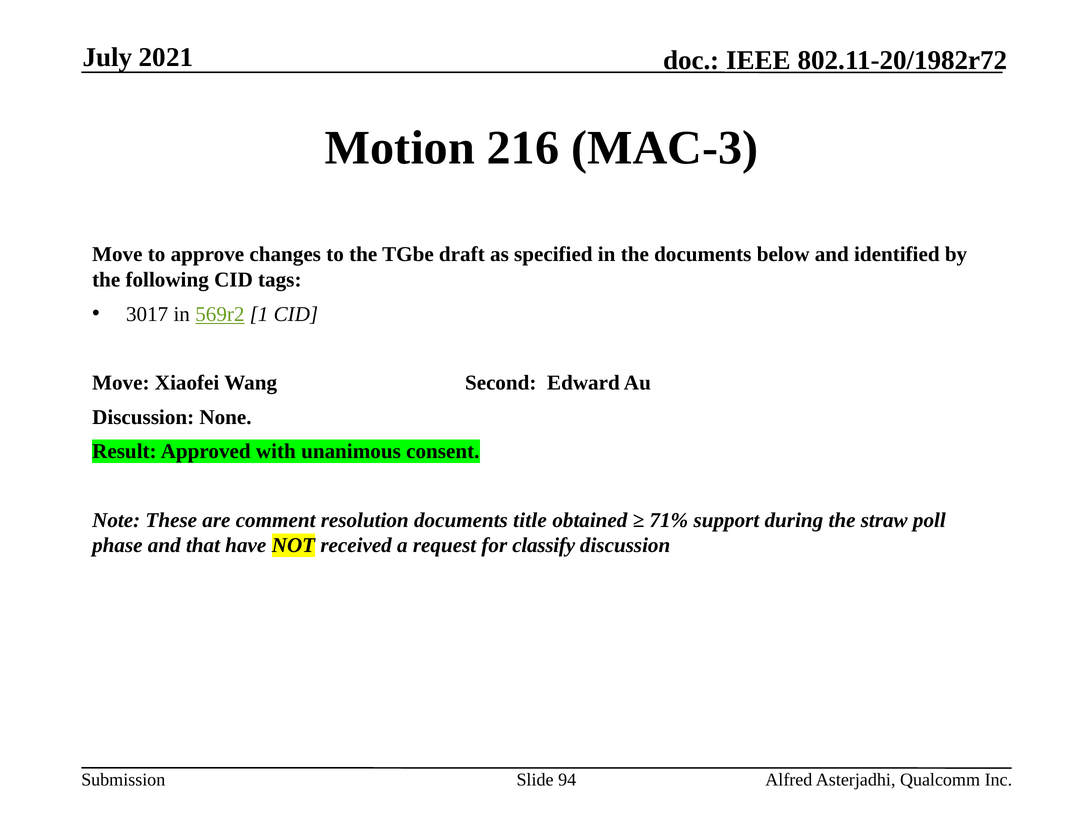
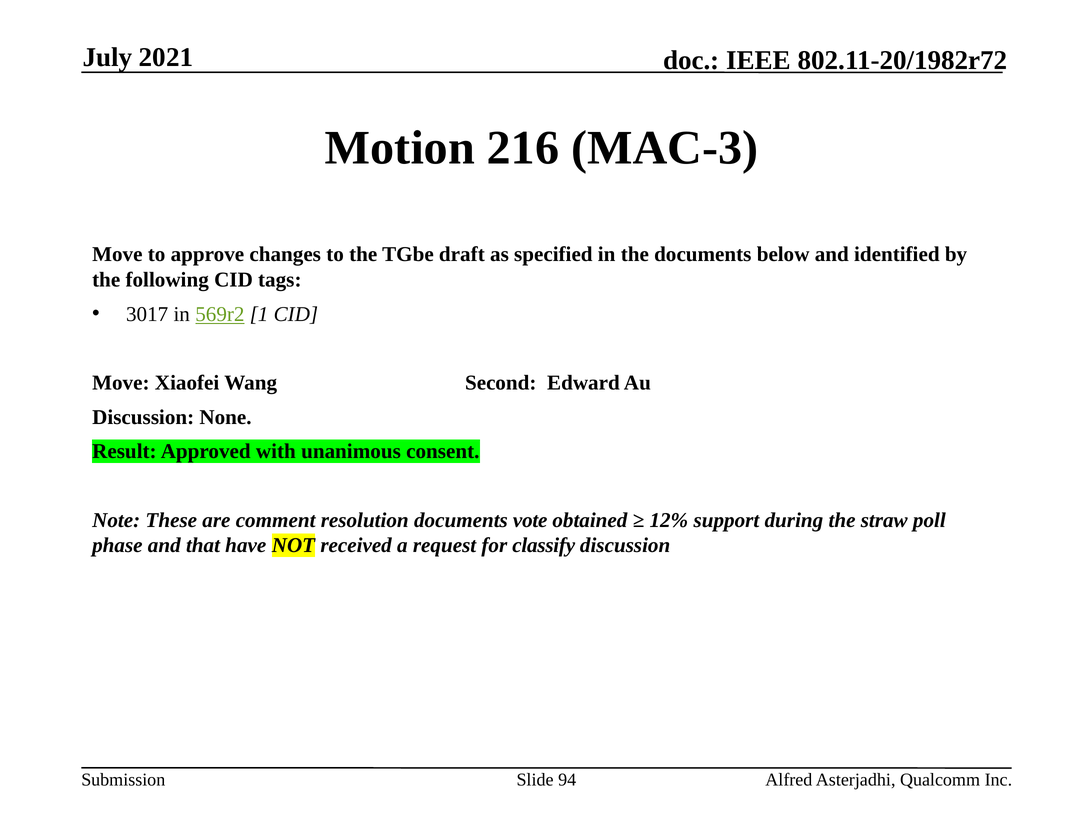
title: title -> vote (530, 520)
71%: 71% -> 12% (669, 520)
